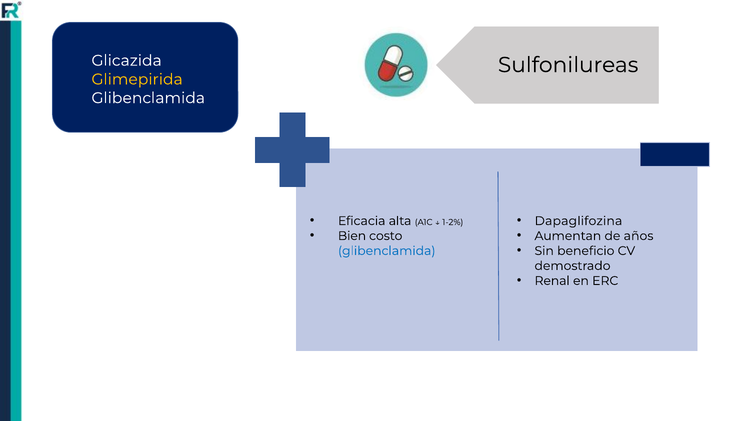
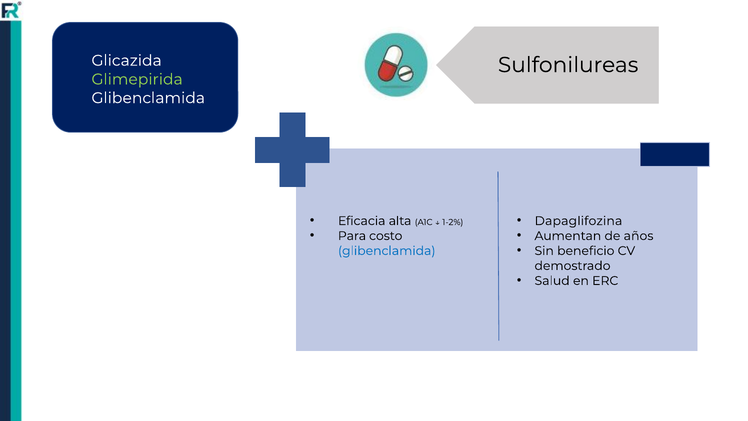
Glimepirida colour: yellow -> light green (137, 79)
Bien: Bien -> Para (352, 236)
Renal: Renal -> Salud (552, 281)
